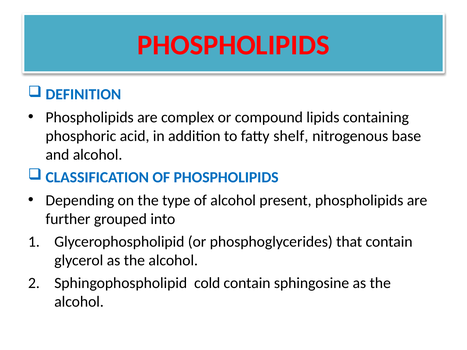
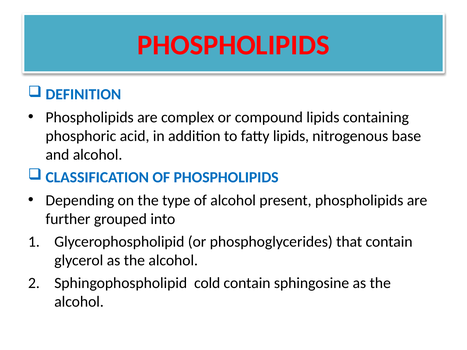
fatty shelf: shelf -> lipids (291, 136)
